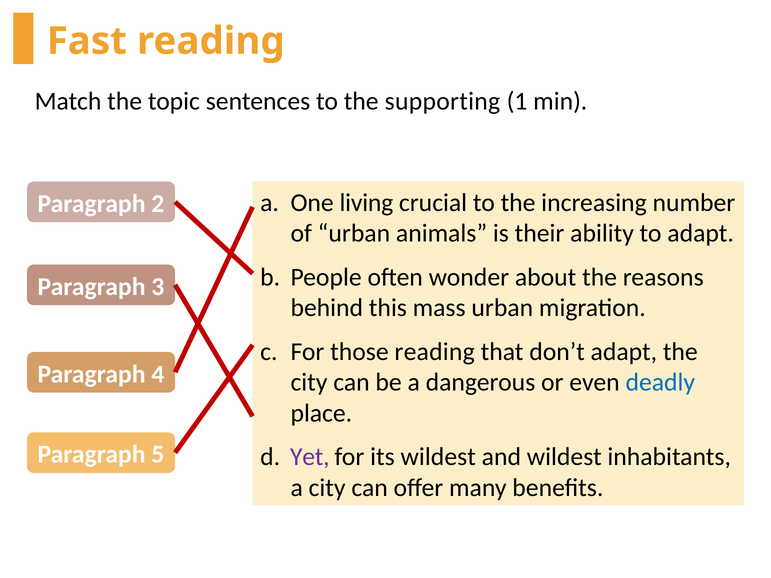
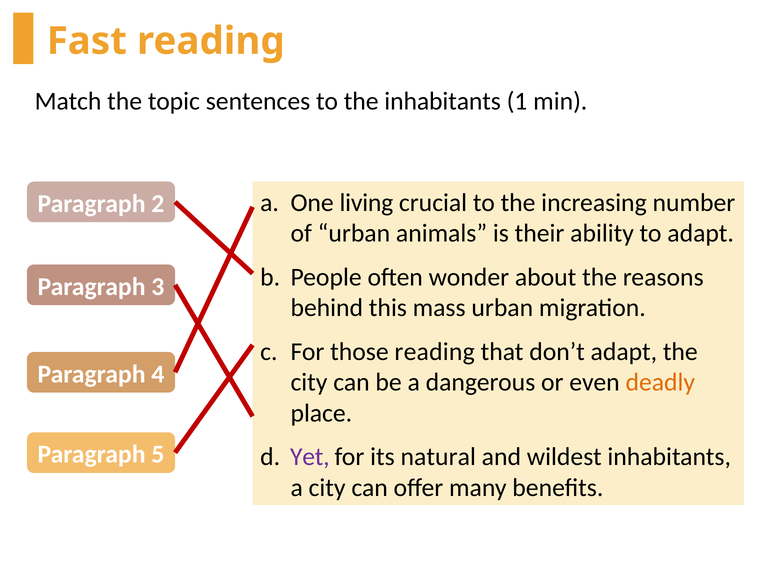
the supporting: supporting -> inhabitants (443, 101)
deadly colour: blue -> orange (660, 383)
its wildest: wildest -> natural (438, 457)
